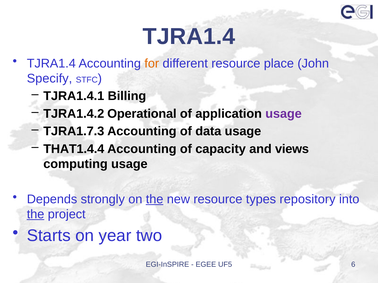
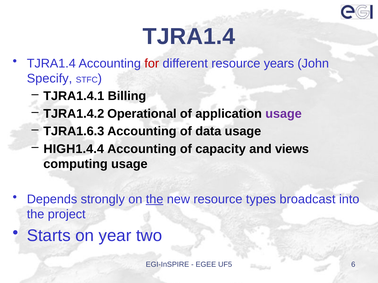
for colour: orange -> red (152, 63)
place: place -> years (279, 63)
TJRA1.7.3: TJRA1.7.3 -> TJRA1.6.3 (74, 132)
THAT1.4.4: THAT1.4.4 -> HIGH1.4.4 (74, 149)
repository: repository -> broadcast (308, 200)
the underline: present -> none (36, 215)
